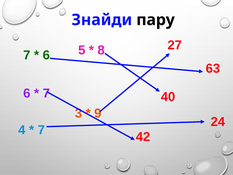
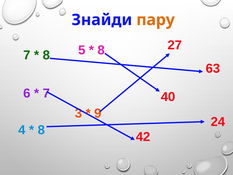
пару colour: black -> orange (156, 20)
6: 6 -> 8 (46, 55)
7: 7 -> 8 (41, 130)
